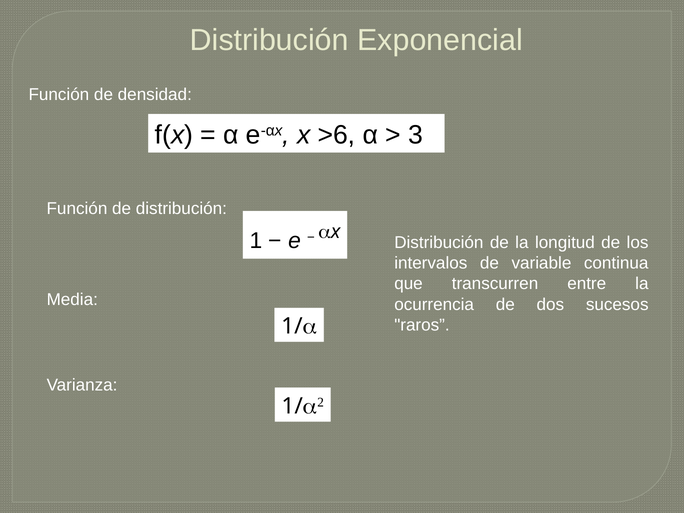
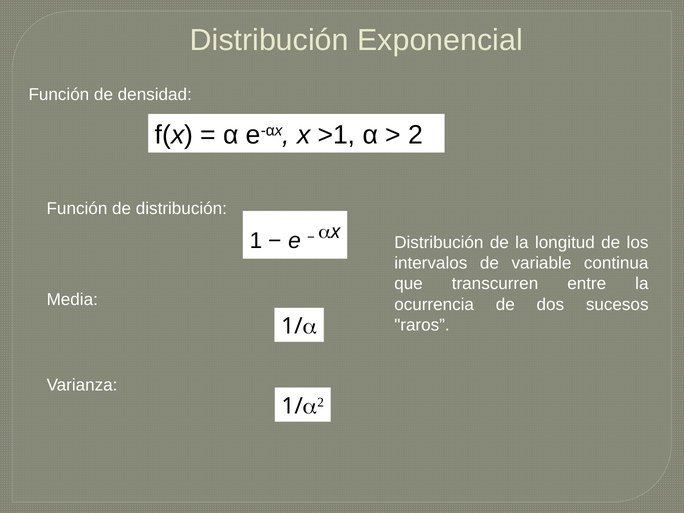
>6: >6 -> >1 (336, 135)
3: 3 -> 2 (415, 135)
